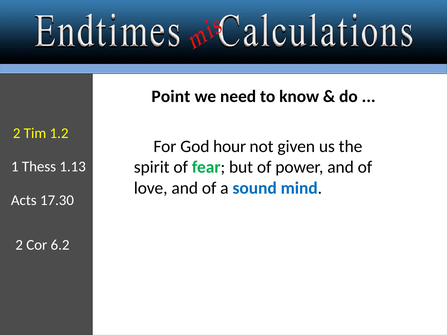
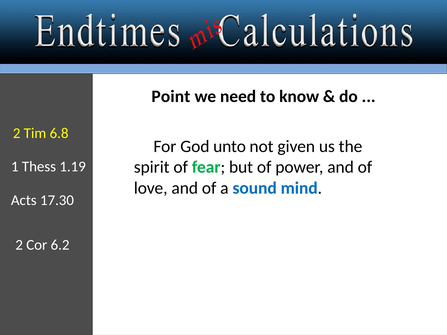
1.2: 1.2 -> 6.8 (59, 133)
hour: hour -> unto (230, 146)
1.13: 1.13 -> 1.19 (73, 167)
